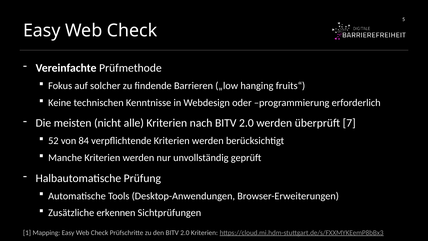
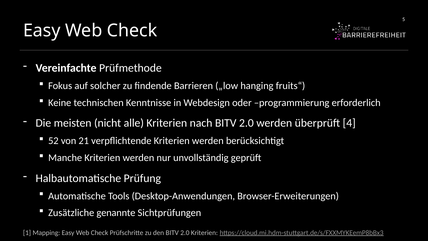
7: 7 -> 4 (349, 123)
84: 84 -> 21 (84, 141)
erkennen: erkennen -> genannte (116, 213)
